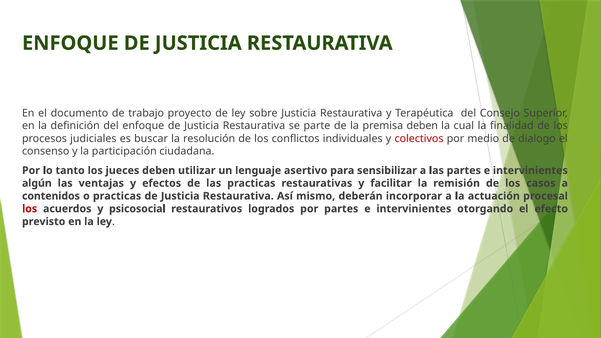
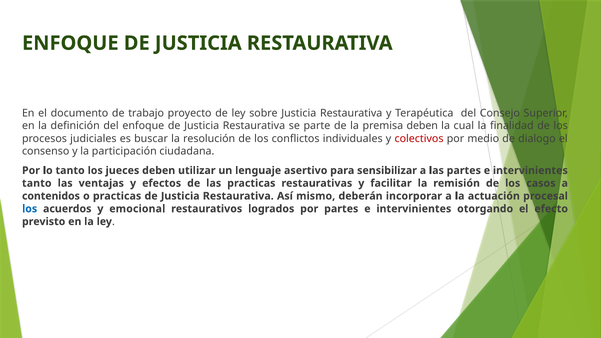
algún: algún -> tanto (37, 183)
los colour: red -> blue (30, 209)
psicosocial: psicosocial -> emocional (137, 209)
